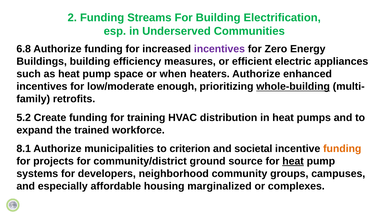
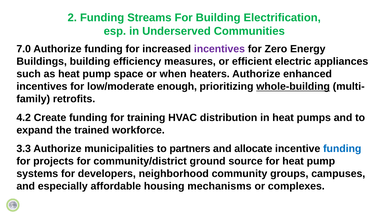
6.8: 6.8 -> 7.0 (24, 49)
5.2: 5.2 -> 4.2 (24, 117)
8.1: 8.1 -> 3.3 (24, 148)
criterion: criterion -> partners (190, 148)
societal: societal -> allocate (253, 148)
funding colour: orange -> blue (342, 148)
heat underline: present -> none (293, 161)
marginalized: marginalized -> mechanisms (219, 186)
